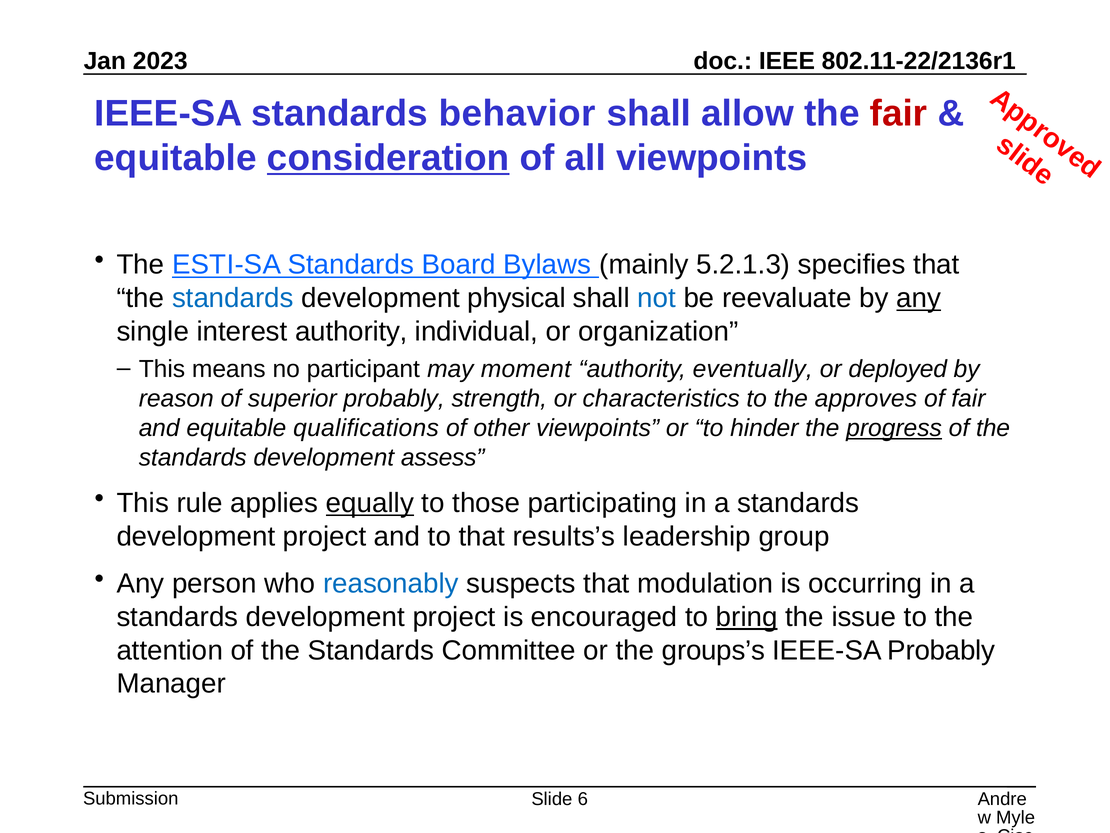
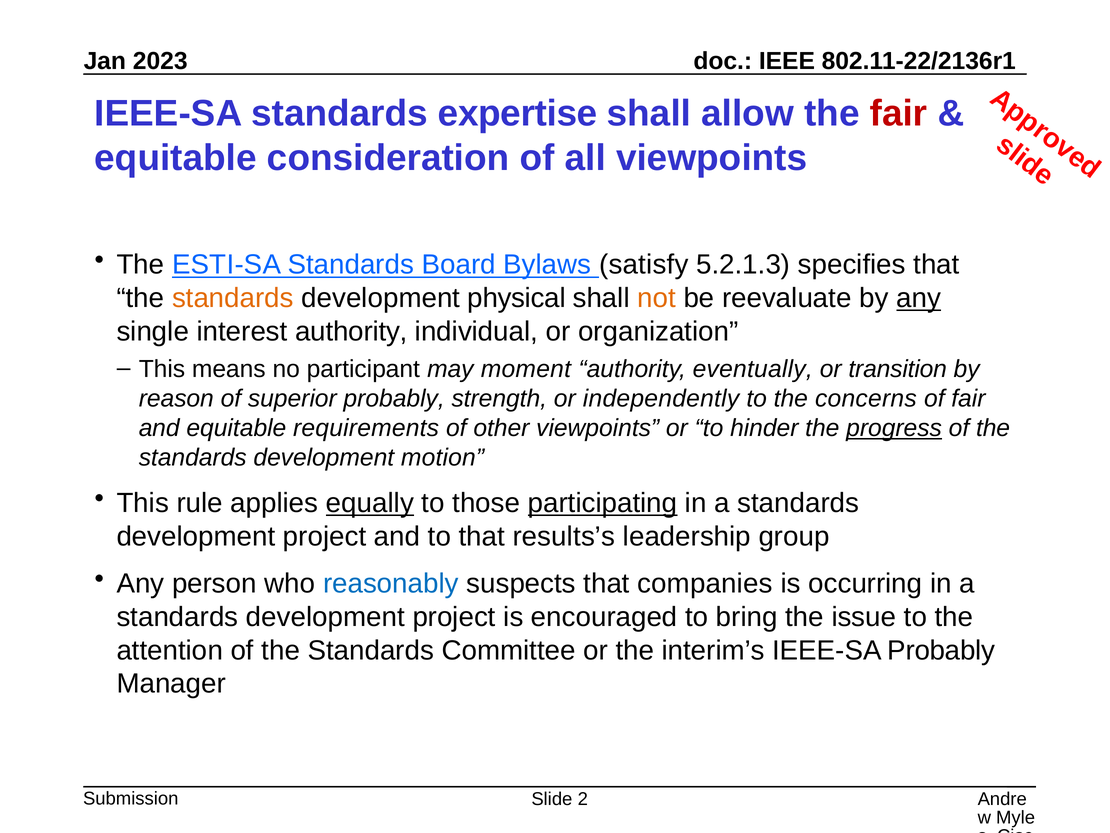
behavior: behavior -> expertise (518, 114)
consideration underline: present -> none (388, 158)
mainly: mainly -> satisfy (644, 265)
standards colour: blue -> orange (233, 298)
not colour: blue -> orange (657, 298)
deployed: deployed -> transition (898, 369)
characteristics: characteristics -> independently (661, 398)
approves: approves -> concerns (866, 398)
qualifications: qualifications -> requirements (366, 428)
assess: assess -> motion (443, 457)
participating underline: none -> present (603, 503)
modulation: modulation -> companies (705, 583)
bring underline: present -> none (747, 617)
groups’s: groups’s -> interim’s (713, 650)
6: 6 -> 2 (583, 798)
